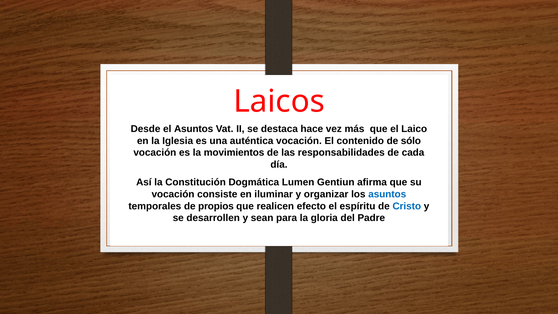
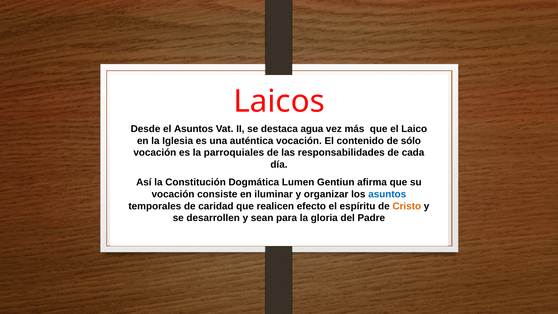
hace: hace -> agua (312, 129)
movimientos: movimientos -> parroquiales (234, 153)
propios: propios -> caridad (216, 206)
Cristo colour: blue -> orange (407, 206)
